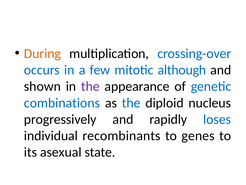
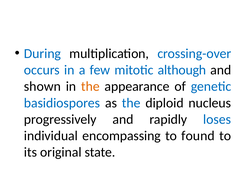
During colour: orange -> blue (42, 53)
the colour: purple -> orange (90, 86)
combinations: combinations -> basidiospores (62, 103)
recombinants: recombinants -> encompassing (122, 135)
genes: genes -> found (198, 135)
asexual: asexual -> original (61, 152)
